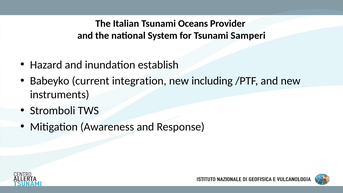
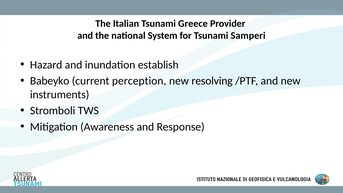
Oceans: Oceans -> Greece (193, 24)
integration: integration -> perception (139, 81)
including: including -> resolving (212, 81)
